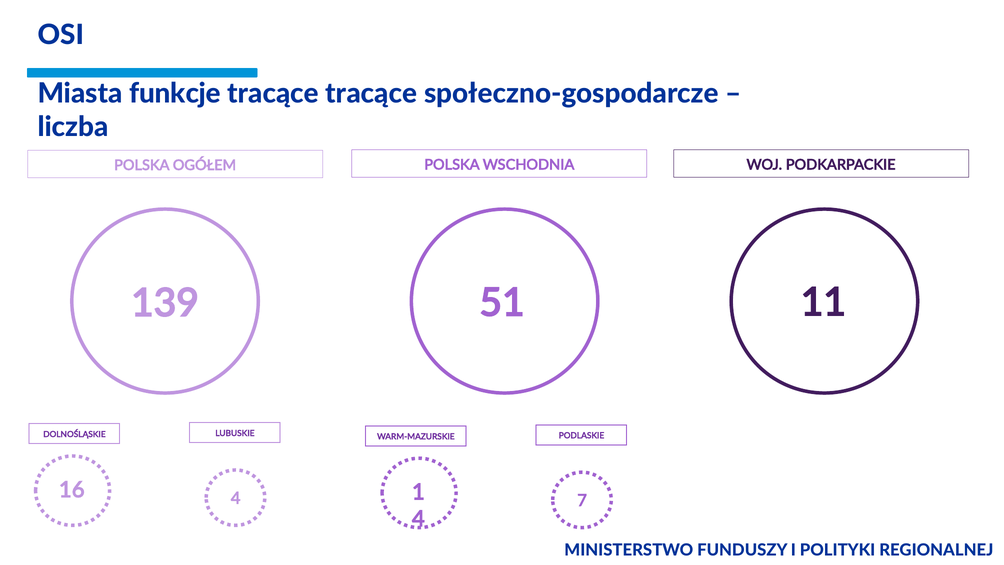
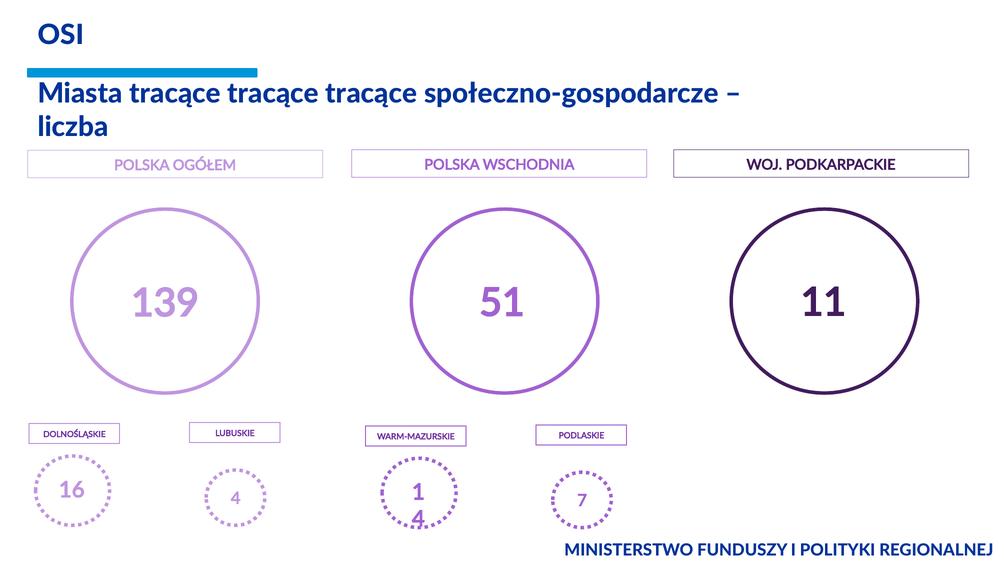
Miasta funkcje: funkcje -> tracące (175, 94)
